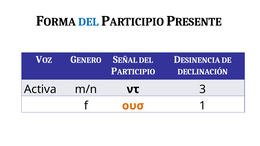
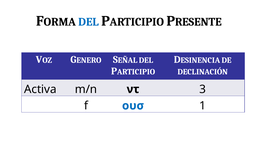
ουσ colour: orange -> blue (133, 106)
